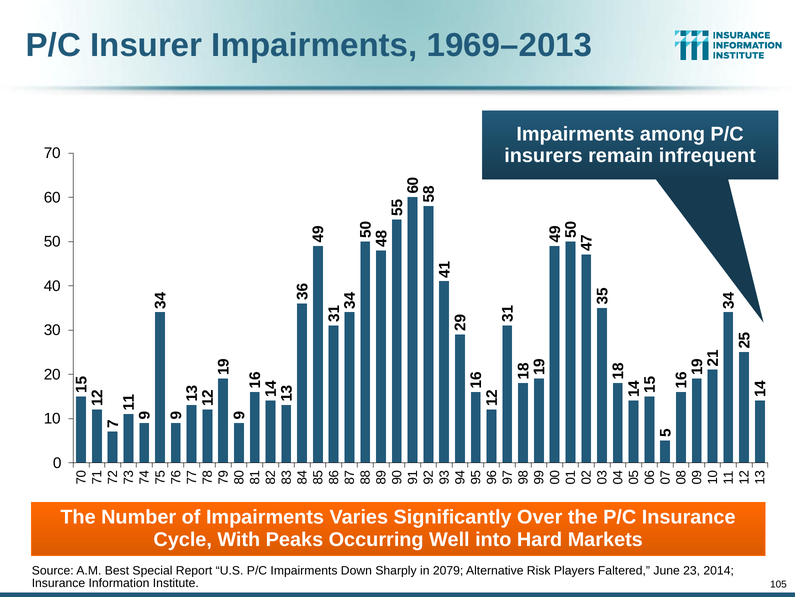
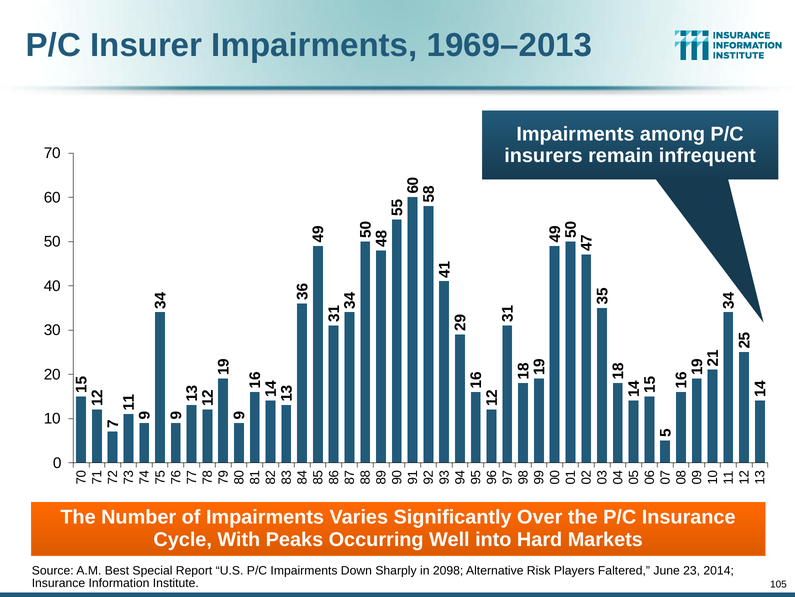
2079: 2079 -> 2098 (448, 570)
